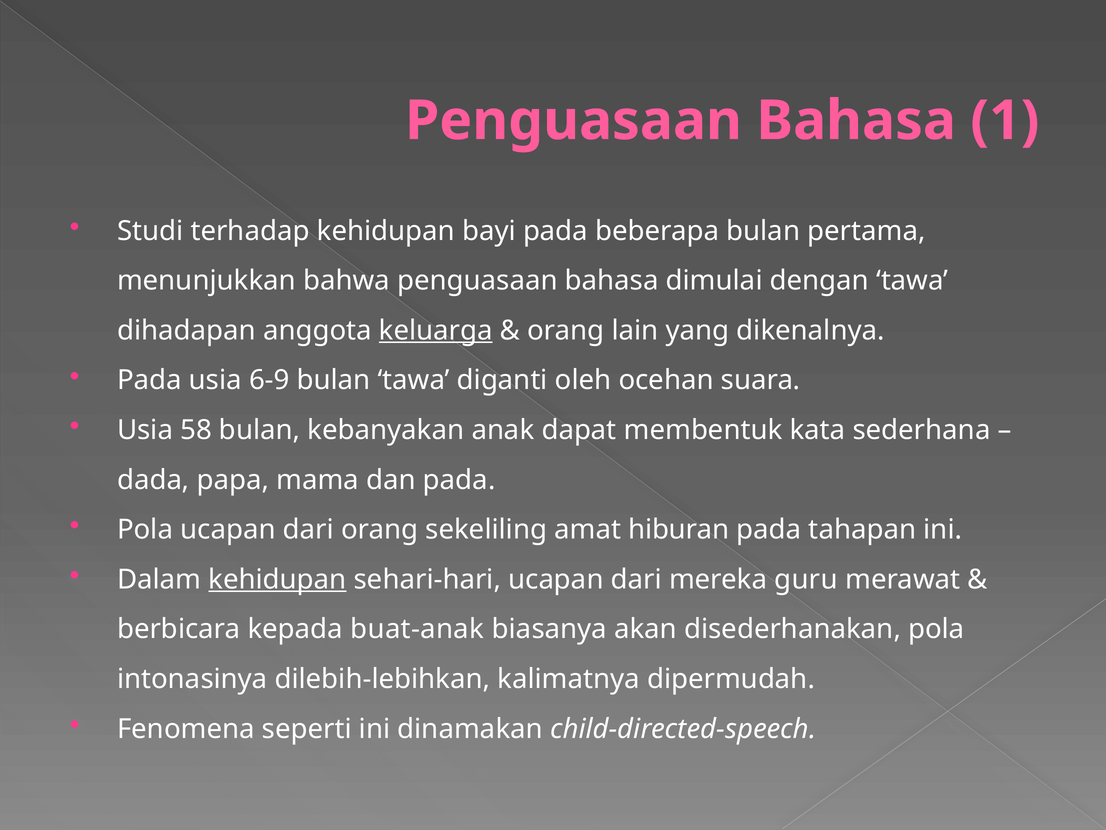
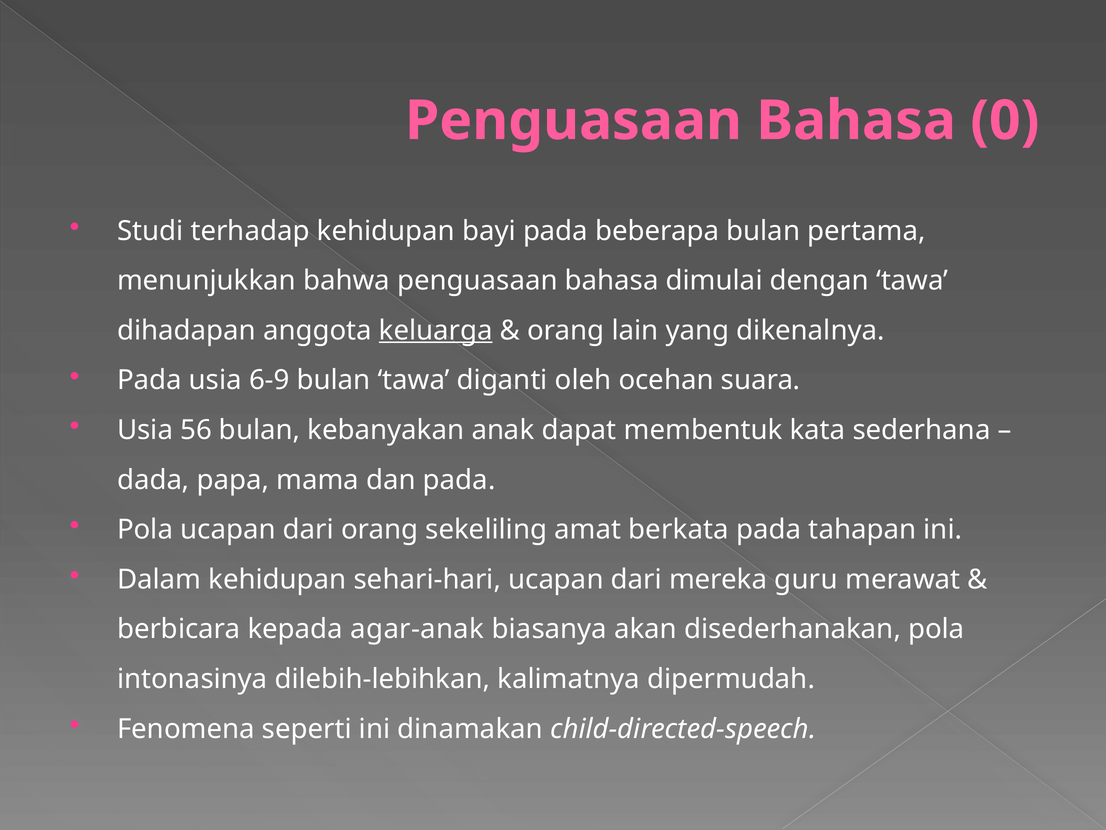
1: 1 -> 0 (1005, 121)
58: 58 -> 56 (196, 430)
hiburan: hiburan -> berkata (679, 529)
kehidupan underline: present -> none (277, 579)
buat-anak: buat-anak -> agar-anak (417, 629)
